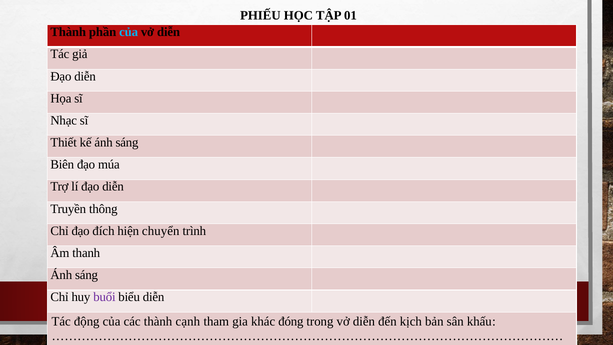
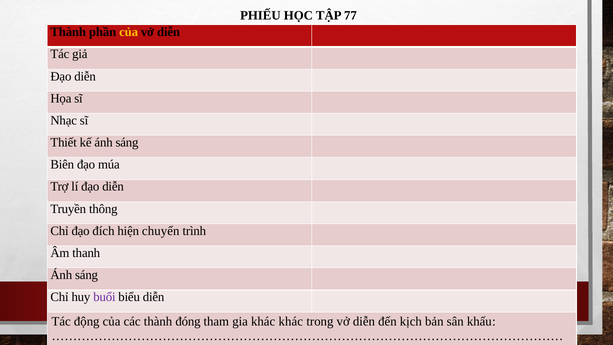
01: 01 -> 77 (350, 16)
của colour: light blue -> yellow (129, 32)
cạnh: cạnh -> đóng (188, 321)
khác đóng: đóng -> khác (291, 321)
